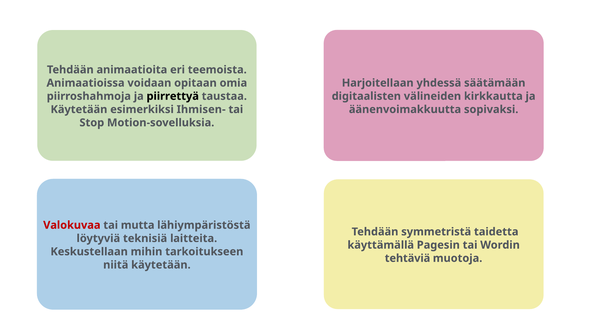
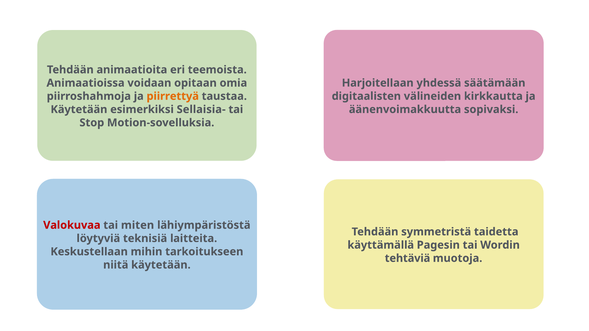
piirrettyä colour: black -> orange (173, 96)
Ihmisen-: Ihmisen- -> Sellaisia- (201, 110)
mutta: mutta -> miten (138, 225)
